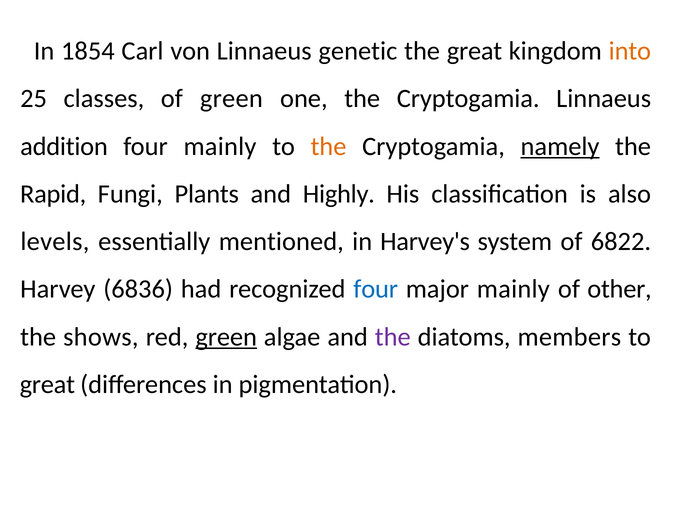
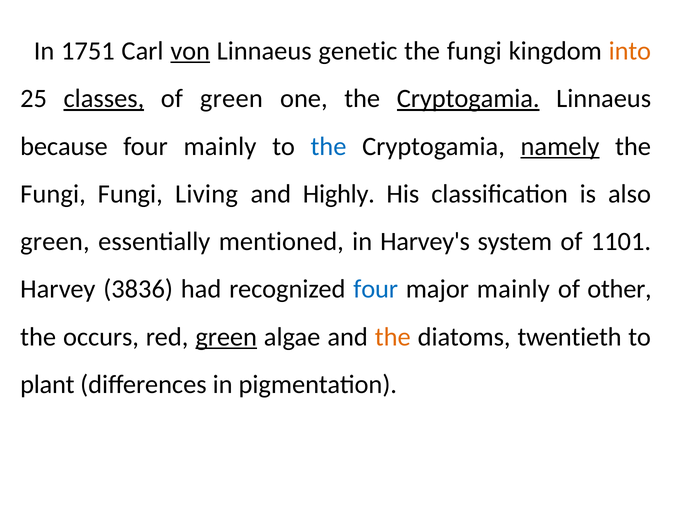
1854: 1854 -> 1751 (88, 51)
von underline: none -> present (190, 51)
great: great -> fungi (474, 51)
classes underline: none -> present (104, 99)
Cryptogamia underline: none -> present (468, 99)
addition: addition -> because (64, 146)
the colour: orange -> blue (328, 146)
Rapid: Rapid -> Fungi (53, 194)
Plants: Plants -> Living (206, 194)
levels: levels -> green (55, 242)
6822: 6822 -> 1101 (621, 242)
6836: 6836 -> 3836 (138, 290)
shows: shows -> occurs (101, 337)
the colour: purple -> orange (393, 337)
members: members -> twentieth (570, 337)
great: great -> plant (47, 385)
